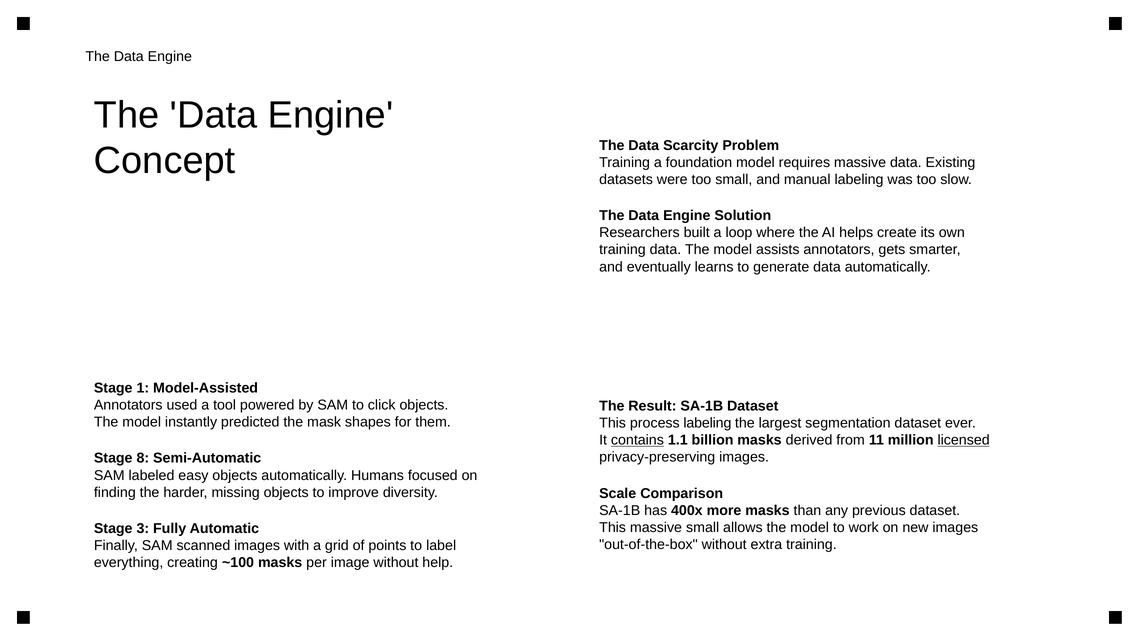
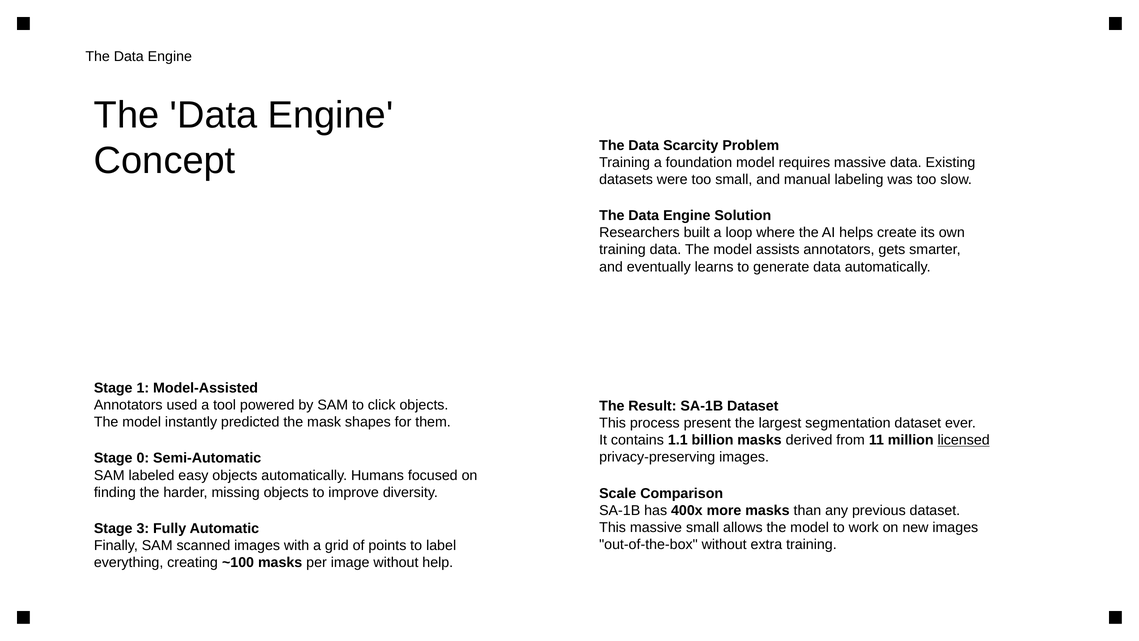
process labeling: labeling -> present (707, 423)
contains underline: present -> none (637, 440)
8: 8 -> 0 (143, 458)
